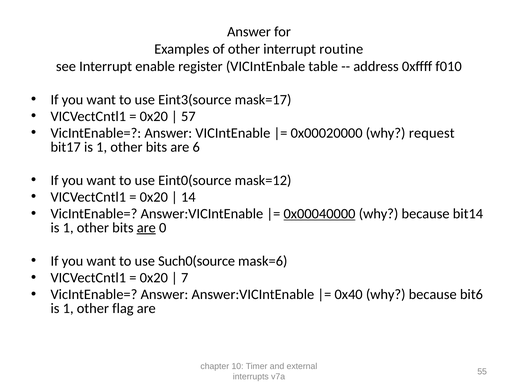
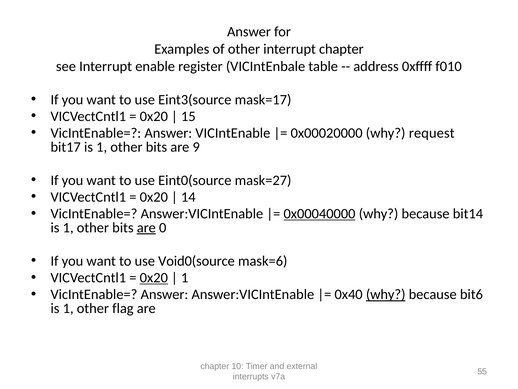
interrupt routine: routine -> chapter (341, 49)
57: 57 -> 15 (188, 116)
6: 6 -> 9 (196, 147)
mask=12: mask=12 -> mask=27 (263, 180)
Such0(source: Such0(source -> Void0(source (197, 261)
0x20 underline: none -> present (154, 277)
7: 7 -> 1 (185, 277)
why underline: none -> present (386, 294)
